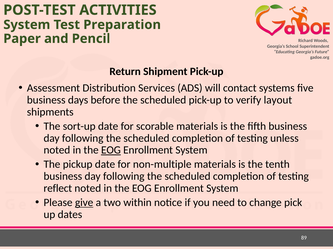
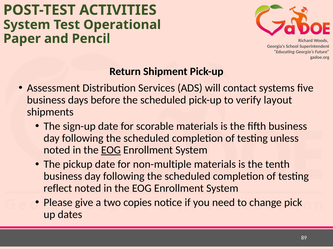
Preparation: Preparation -> Operational (122, 25)
sort-up: sort-up -> sign-up (79, 127)
give underline: present -> none (84, 203)
within: within -> copies (138, 203)
